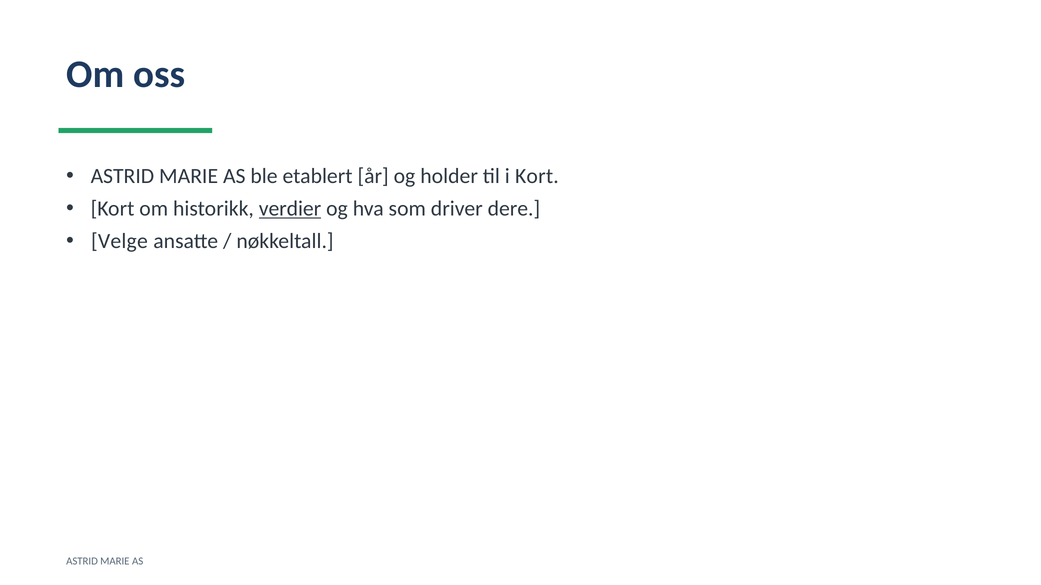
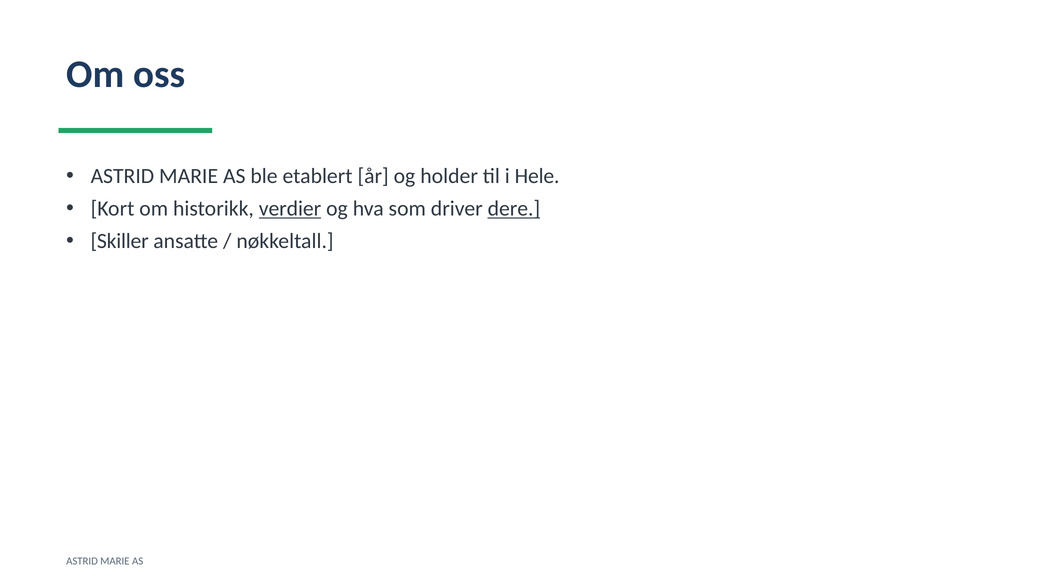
i Kort: Kort -> Hele (537, 176)
dere underline: none -> present (514, 209)
Velge: Velge -> Skiller (120, 241)
